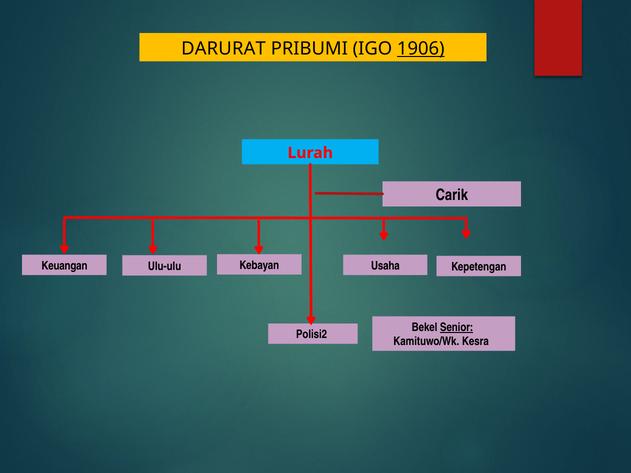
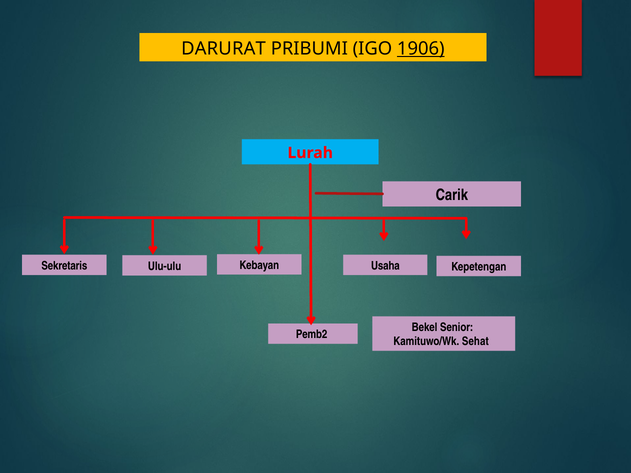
Keuangan: Keuangan -> Sekretaris (64, 266)
Senior underline: present -> none (457, 328)
Polisi2: Polisi2 -> Pemb2 (312, 335)
Kesra: Kesra -> Sehat (475, 342)
